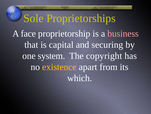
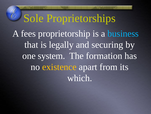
face: face -> fees (28, 33)
business colour: pink -> light blue (123, 33)
capital: capital -> legally (61, 44)
copyright: copyright -> formation (104, 56)
